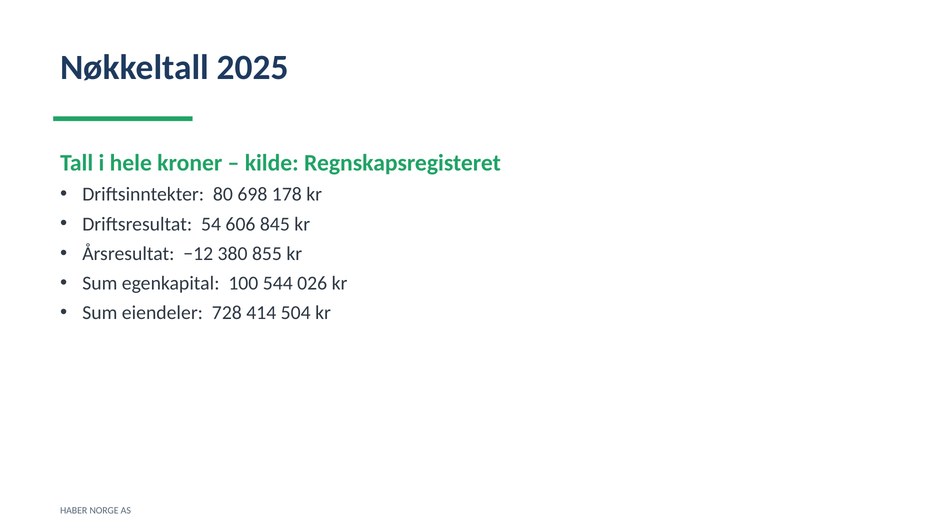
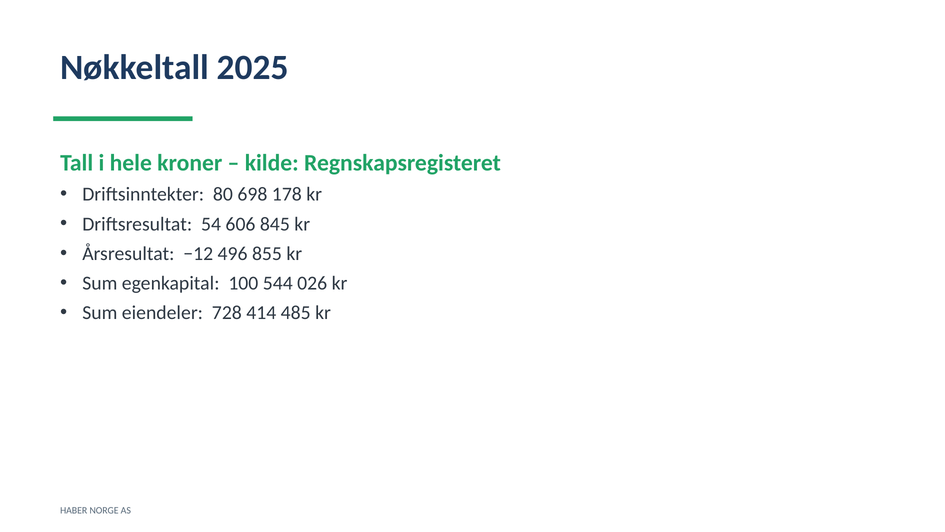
380: 380 -> 496 (233, 253)
504: 504 -> 485 (296, 313)
